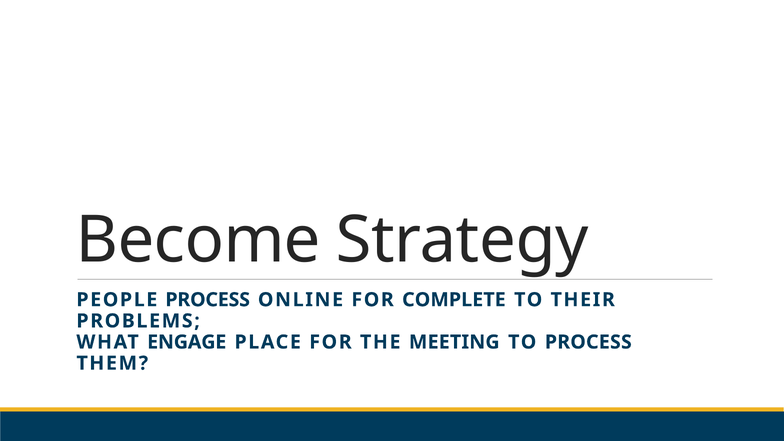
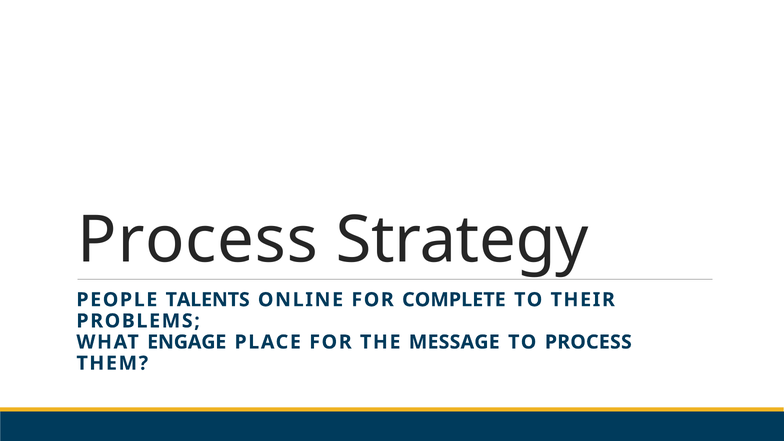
Become: Become -> Process (198, 240)
PEOPLE PROCESS: PROCESS -> TALENTS (208, 300)
MEETING: MEETING -> MESSAGE (454, 342)
